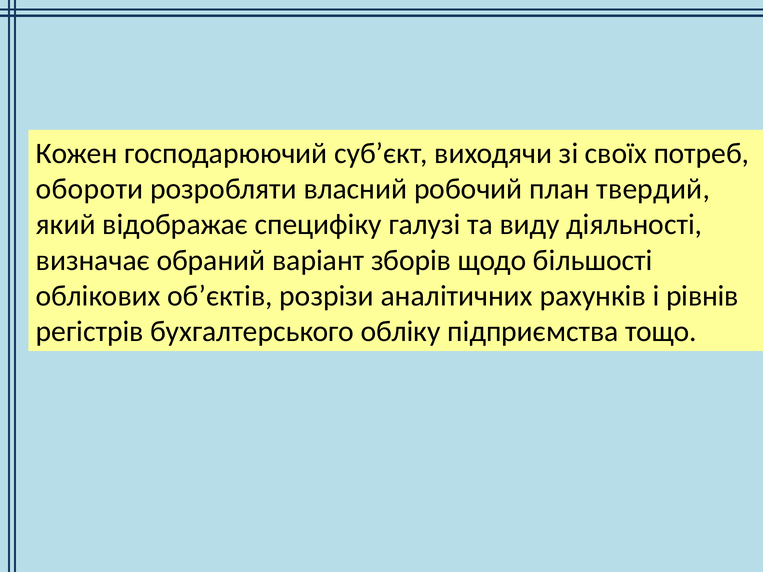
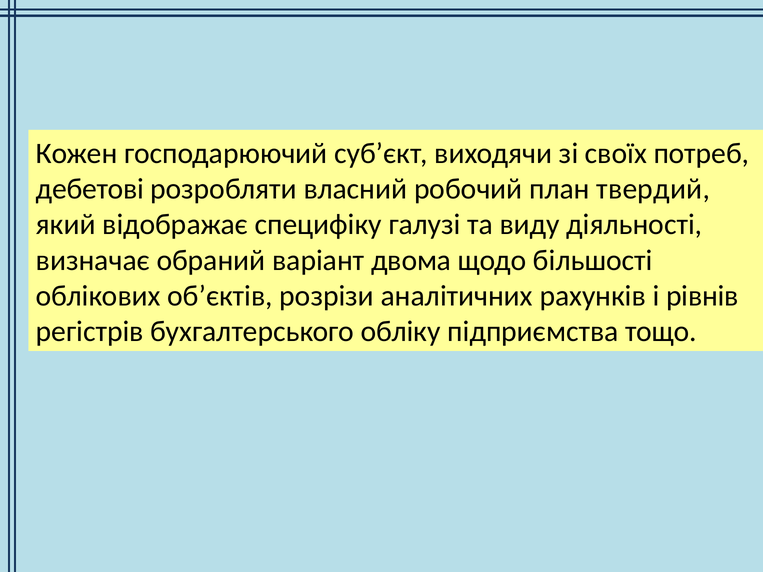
обороти: обороти -> дебетові (90, 189)
зборів: зборів -> двома (411, 260)
